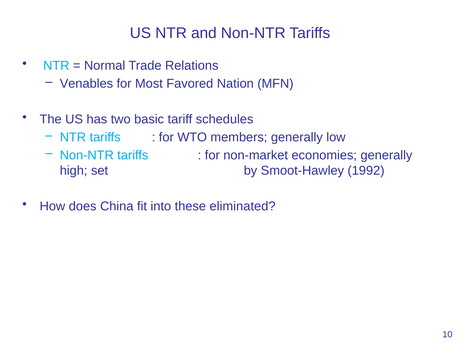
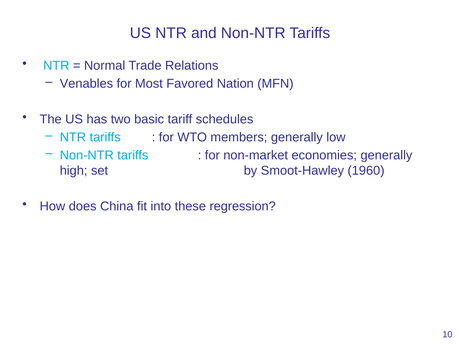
1992: 1992 -> 1960 (366, 170)
eliminated: eliminated -> regression (243, 206)
